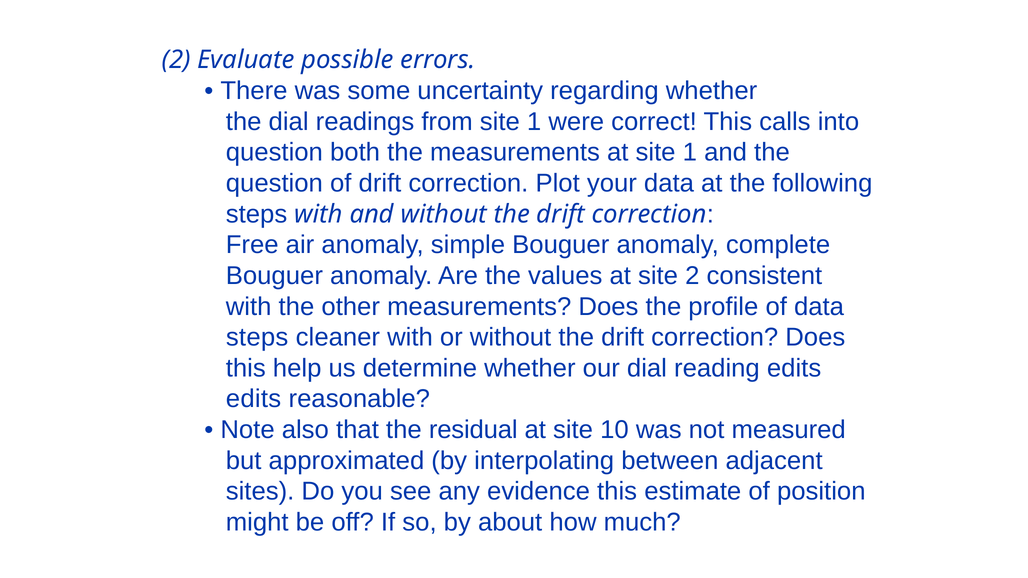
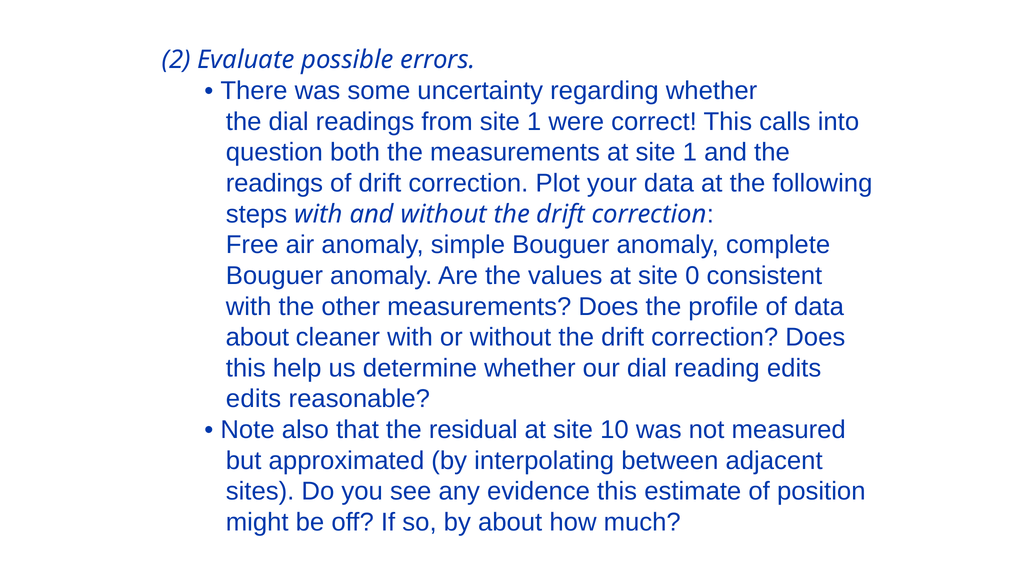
question: question -> readings (274, 183)
site 2: 2 -> 0 (692, 276)
steps: steps -> about (257, 337)
